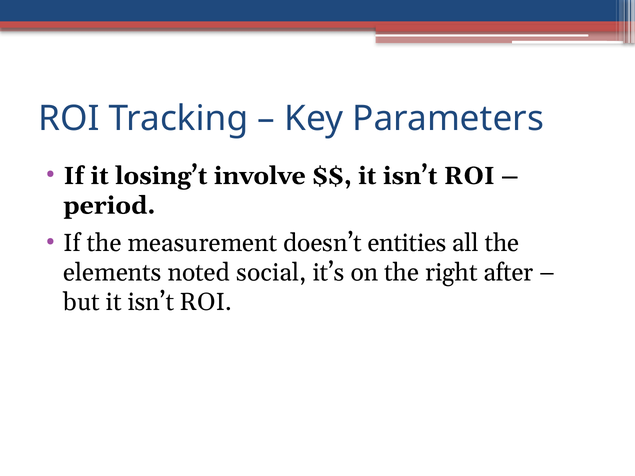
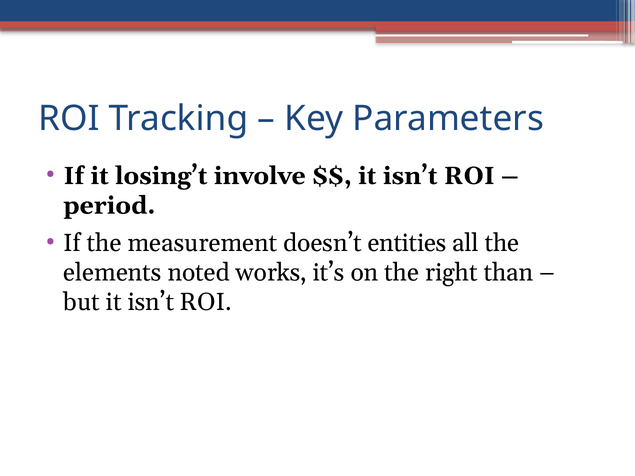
social: social -> works (271, 273)
after: after -> than (508, 273)
